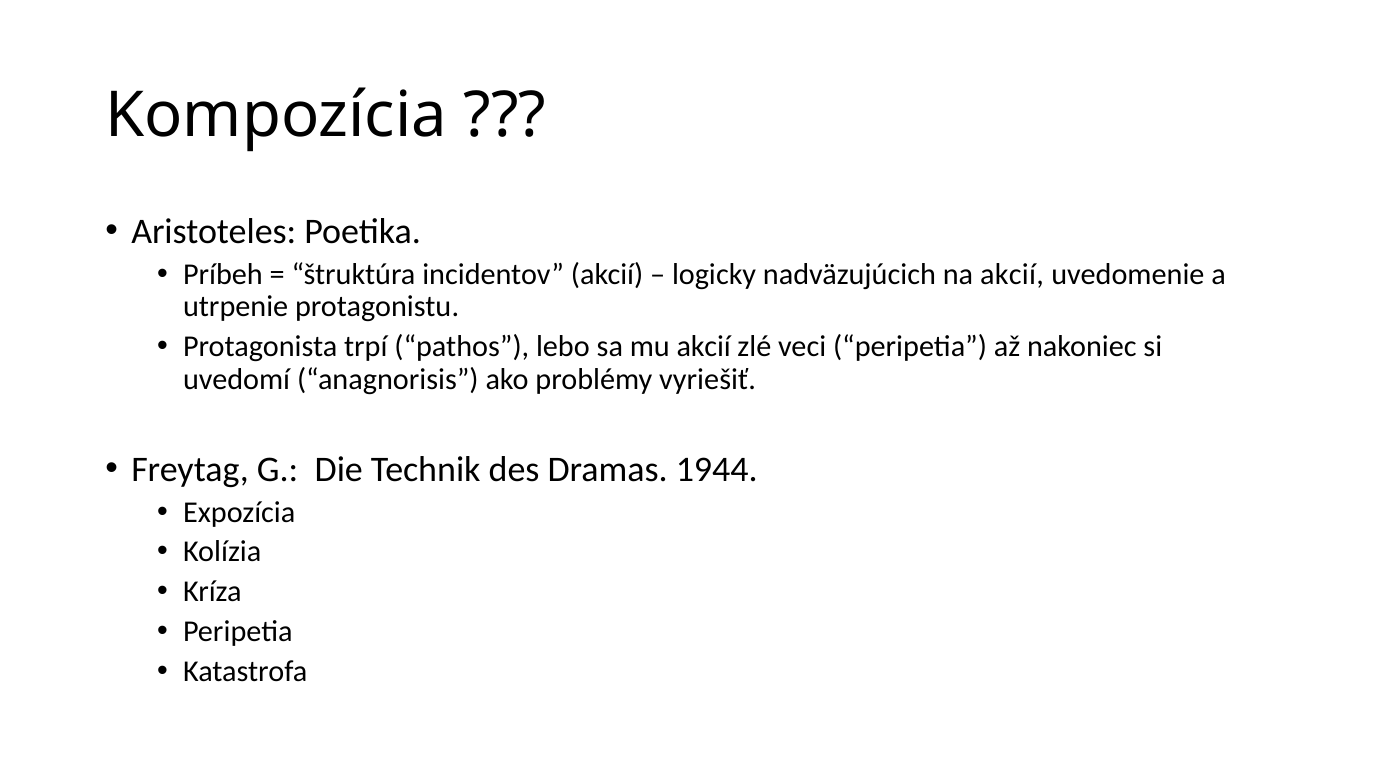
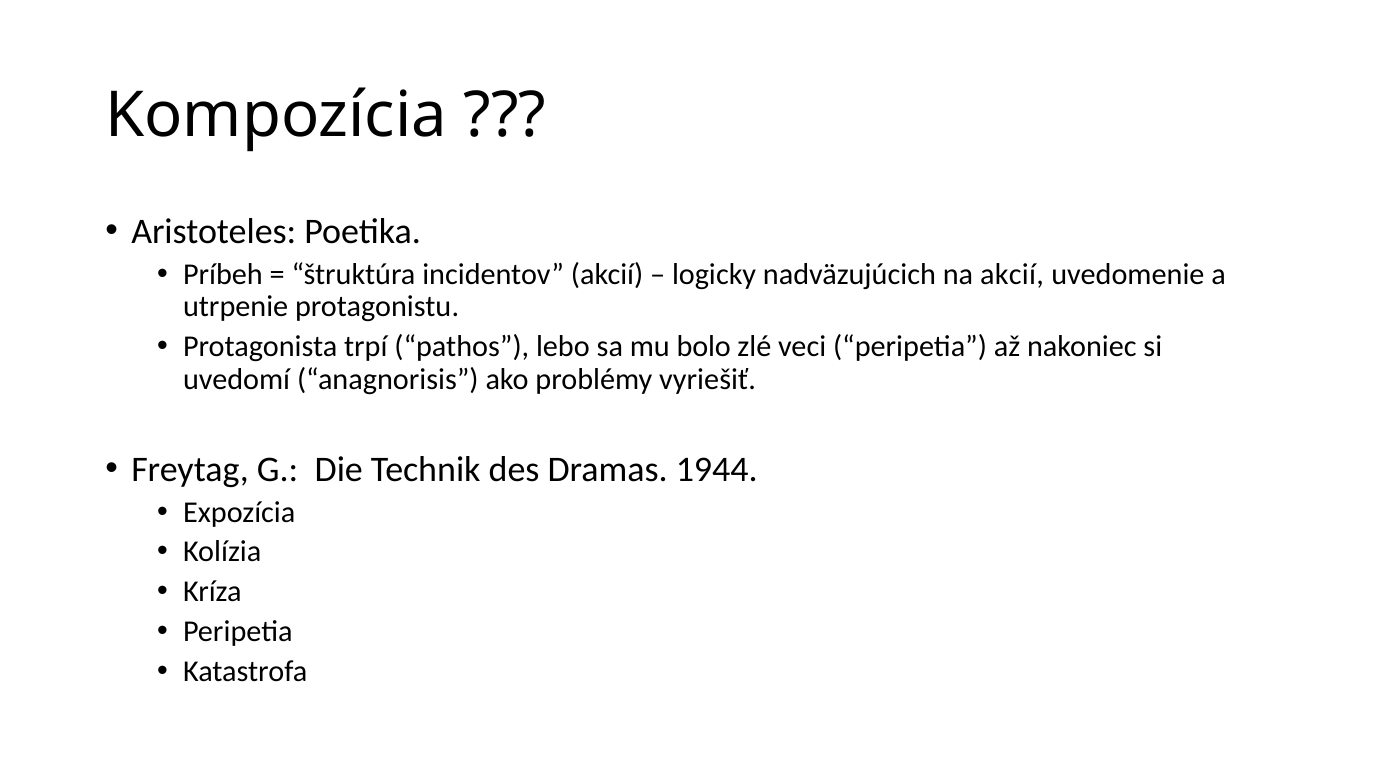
mu akcií: akcií -> bolo (704, 347)
